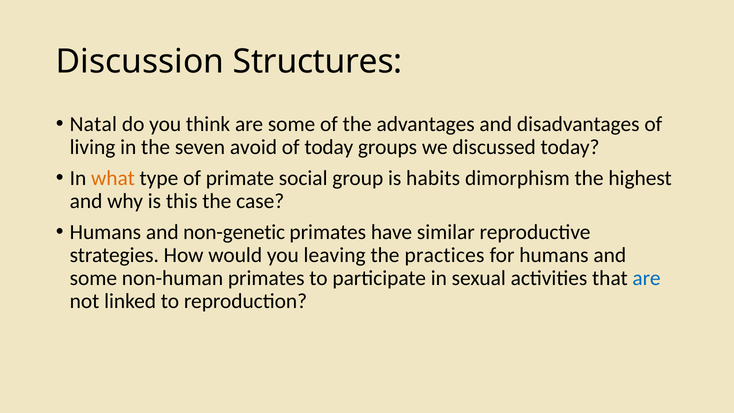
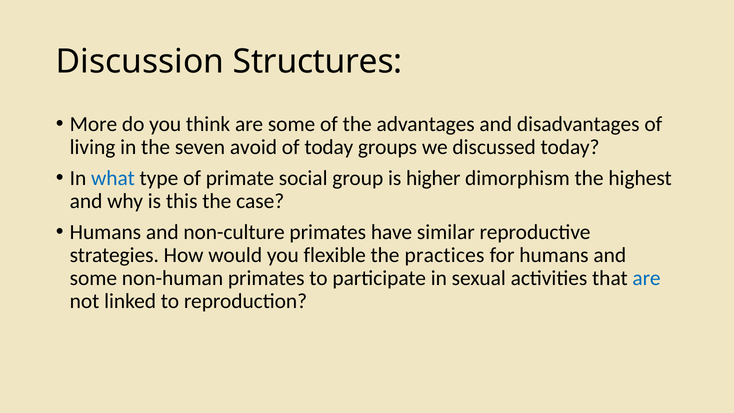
Natal: Natal -> More (93, 124)
what colour: orange -> blue (113, 178)
habits: habits -> higher (433, 178)
non-genetic: non-genetic -> non-culture (234, 232)
leaving: leaving -> flexible (335, 255)
